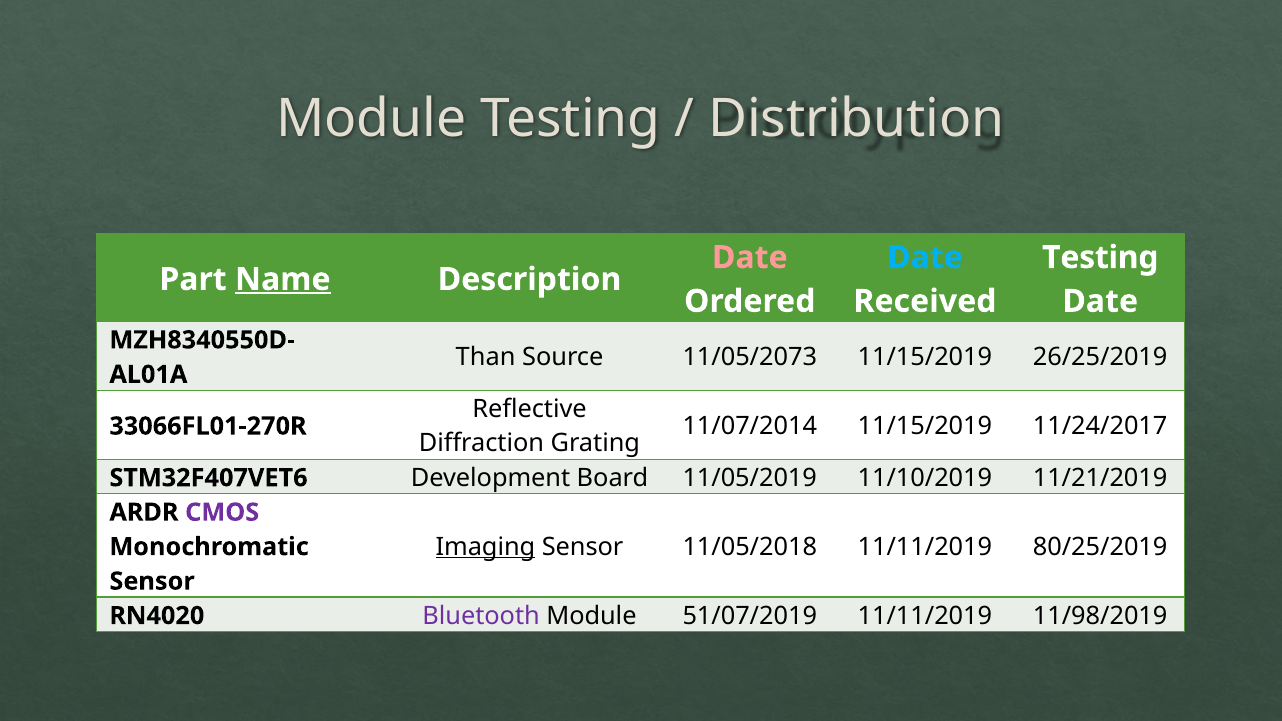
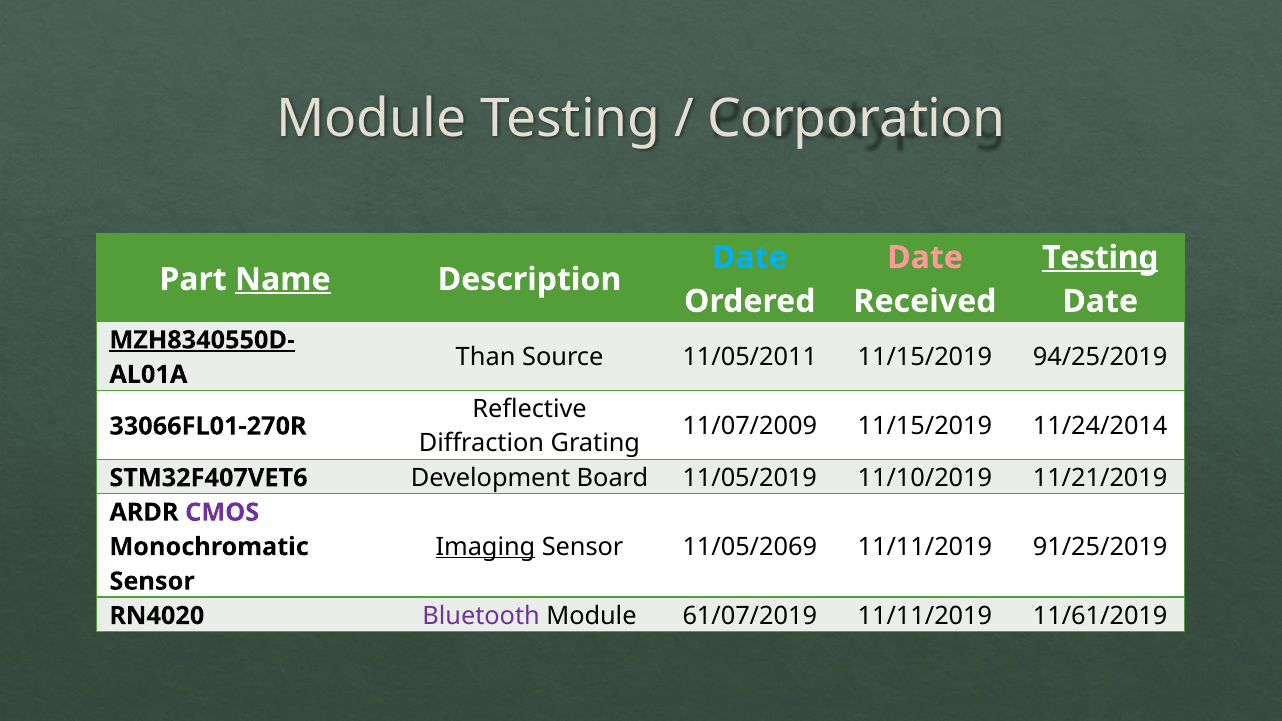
Distribution: Distribution -> Corporation (857, 119)
Date colour: pink -> light blue (750, 258)
Date colour: light blue -> pink (925, 258)
Testing underline: none -> present (1100, 258)
MZH8340550D- underline: none -> present (202, 340)
11/05/2073: 11/05/2073 -> 11/05/2011 (750, 357)
26/25/2019: 26/25/2019 -> 94/25/2019 (1100, 357)
11/07/2014: 11/07/2014 -> 11/07/2009 (750, 426)
11/24/2017: 11/24/2017 -> 11/24/2014 (1100, 426)
11/05/2018: 11/05/2018 -> 11/05/2069 (750, 547)
80/25/2019: 80/25/2019 -> 91/25/2019 (1100, 547)
51/07/2019: 51/07/2019 -> 61/07/2019 (750, 616)
11/98/2019: 11/98/2019 -> 11/61/2019 (1100, 616)
